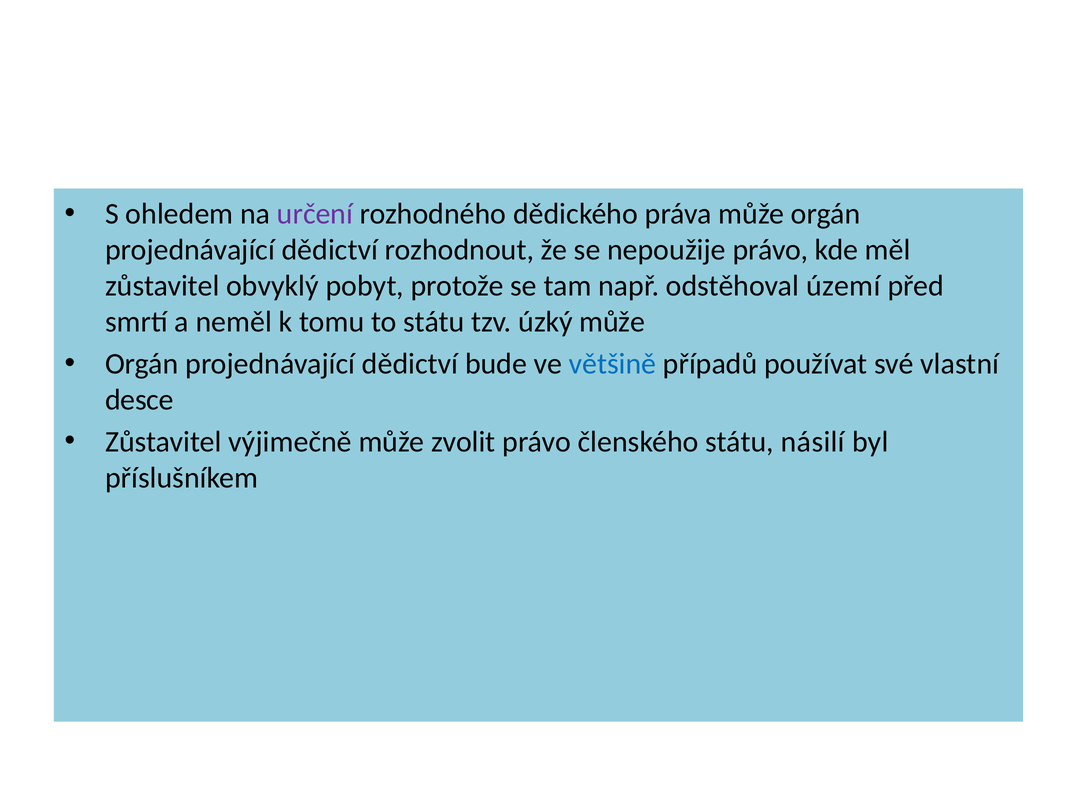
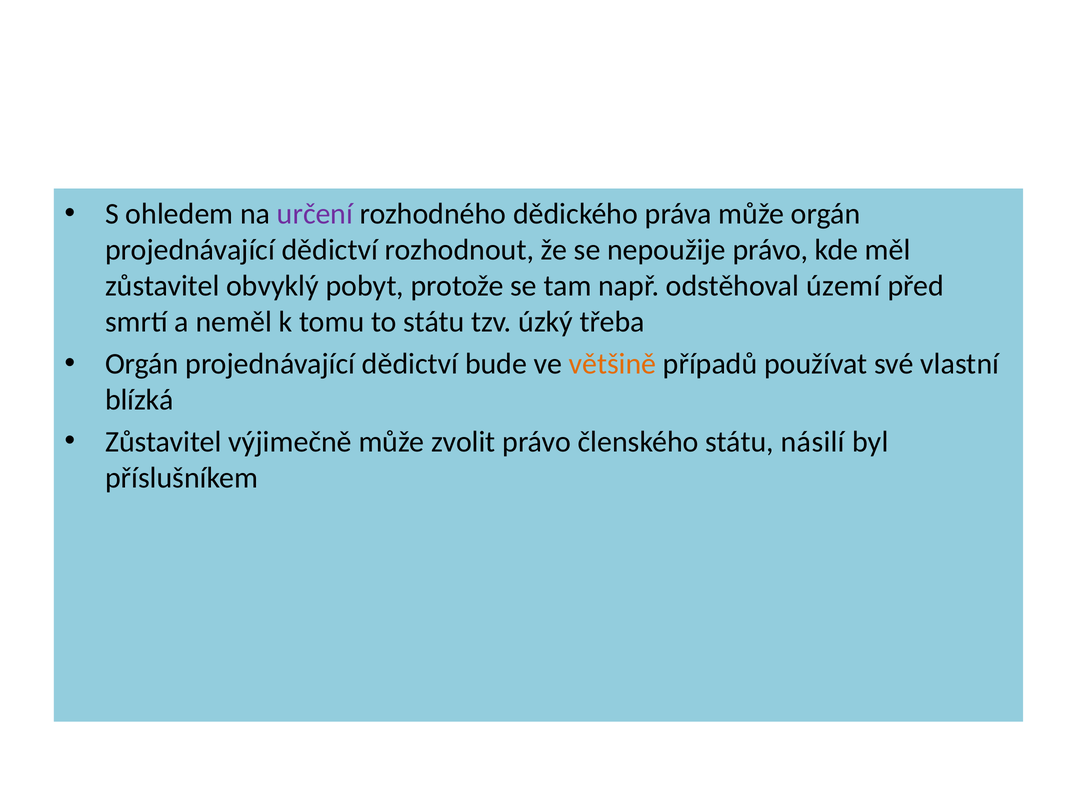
úzký může: může -> třeba (612, 322)
většině colour: blue -> orange (613, 364)
desce: desce -> blízká (139, 400)
